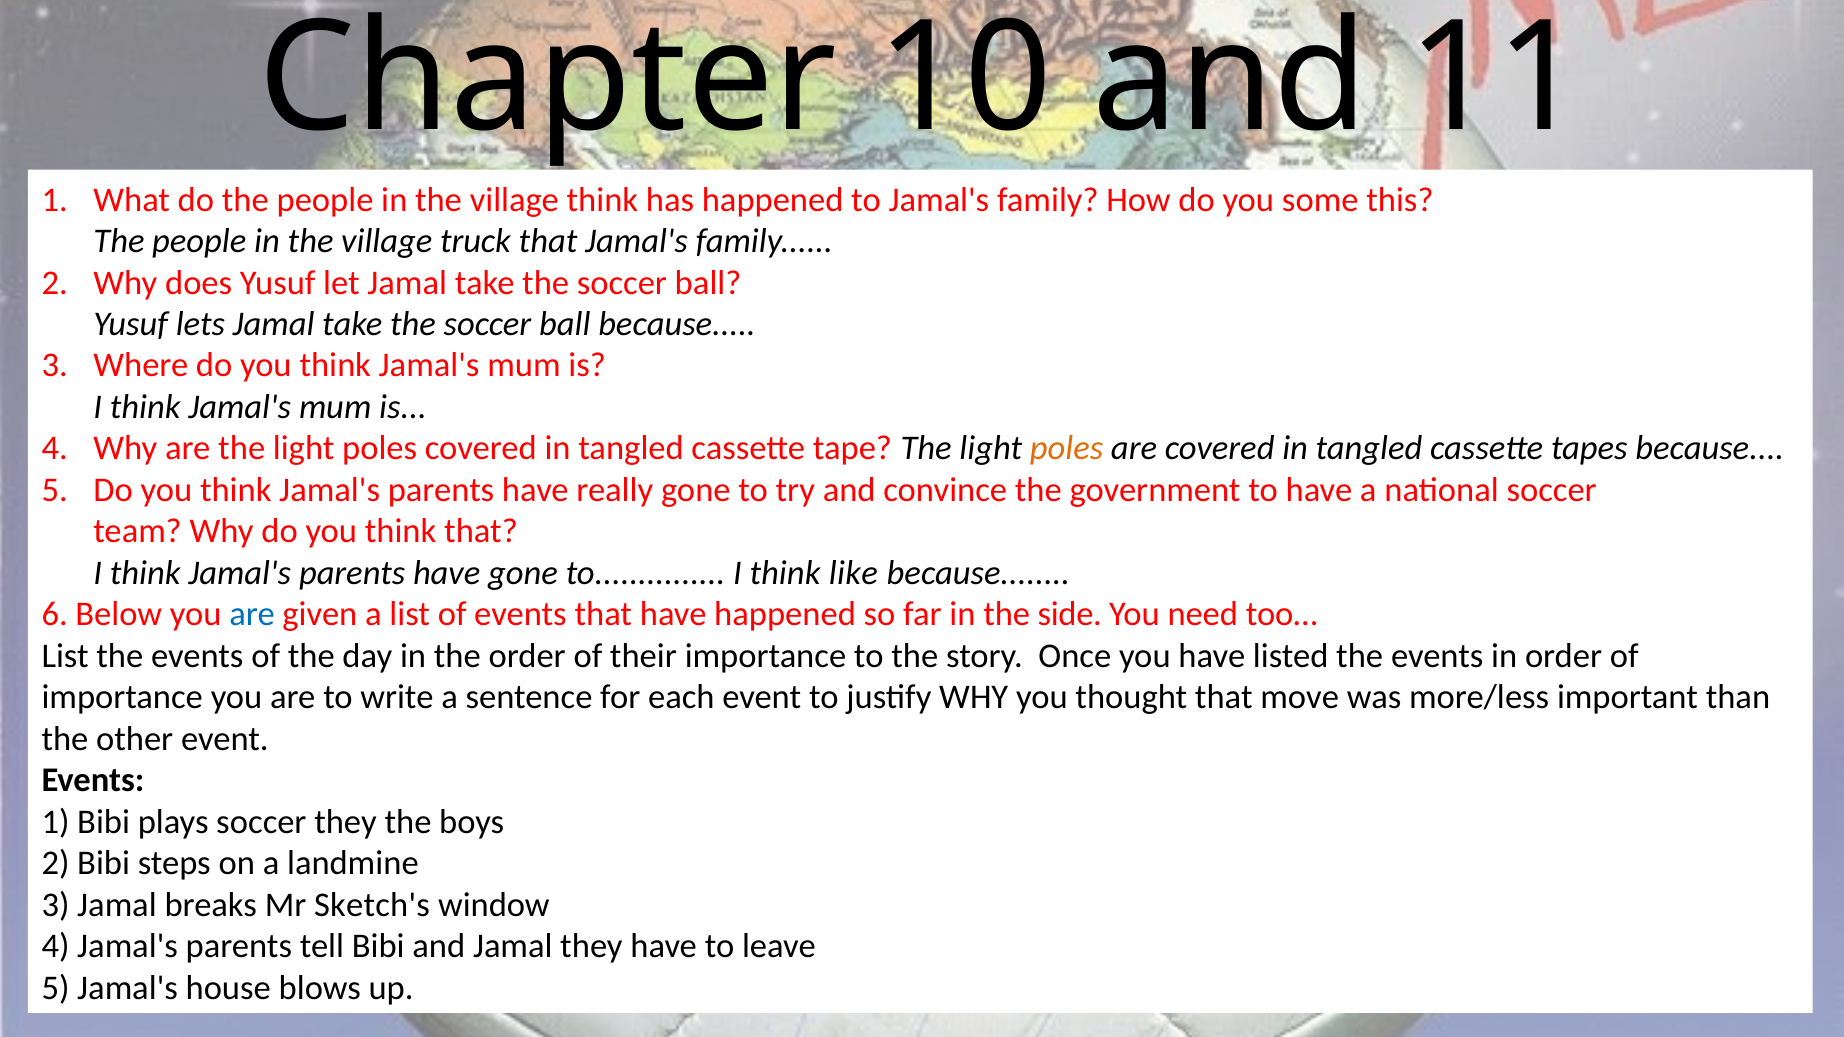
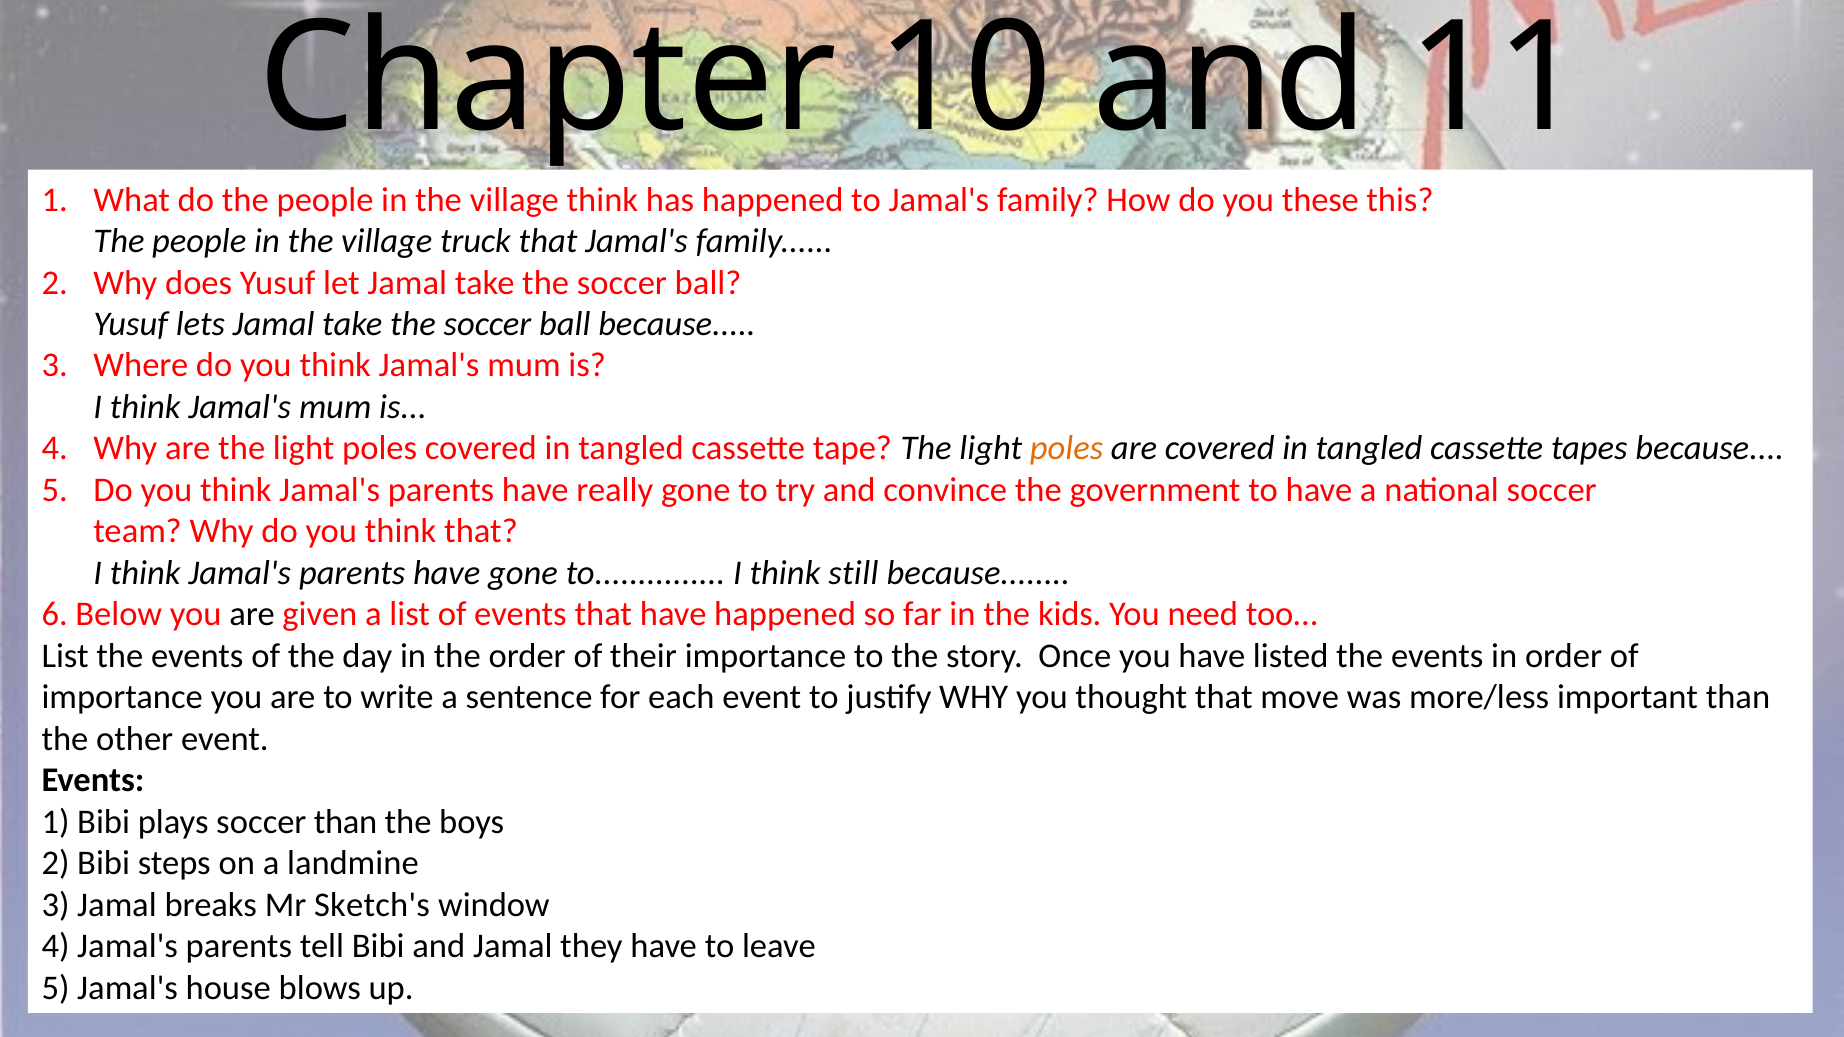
some: some -> these (1320, 200)
like: like -> still (853, 573)
are colour: blue -> black (252, 615)
side: side -> kids (1070, 615)
soccer they: they -> than (346, 822)
